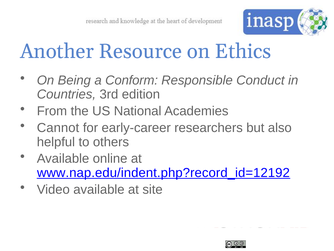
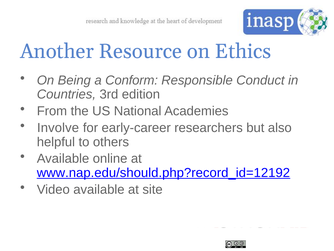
Cannot: Cannot -> Involve (58, 128)
www.nap.edu/indent.php?record_id=12192: www.nap.edu/indent.php?record_id=12192 -> www.nap.edu/should.php?record_id=12192 (163, 172)
